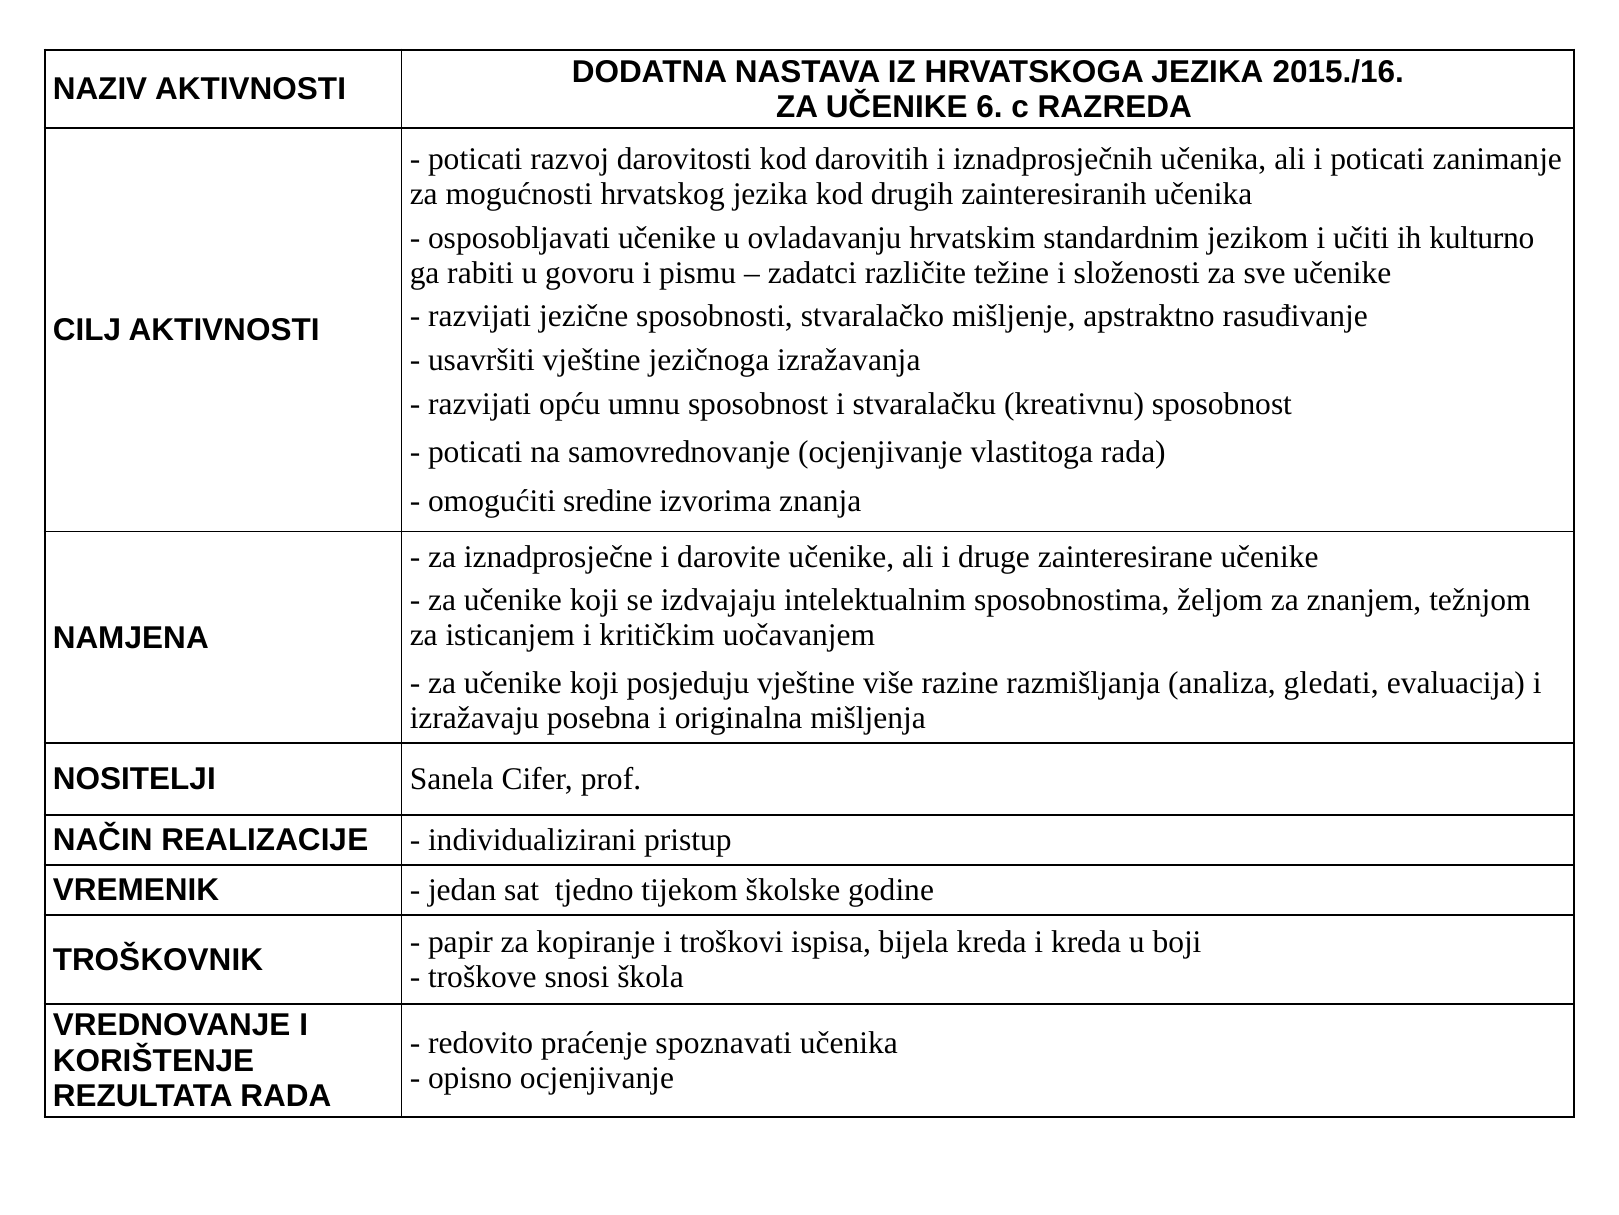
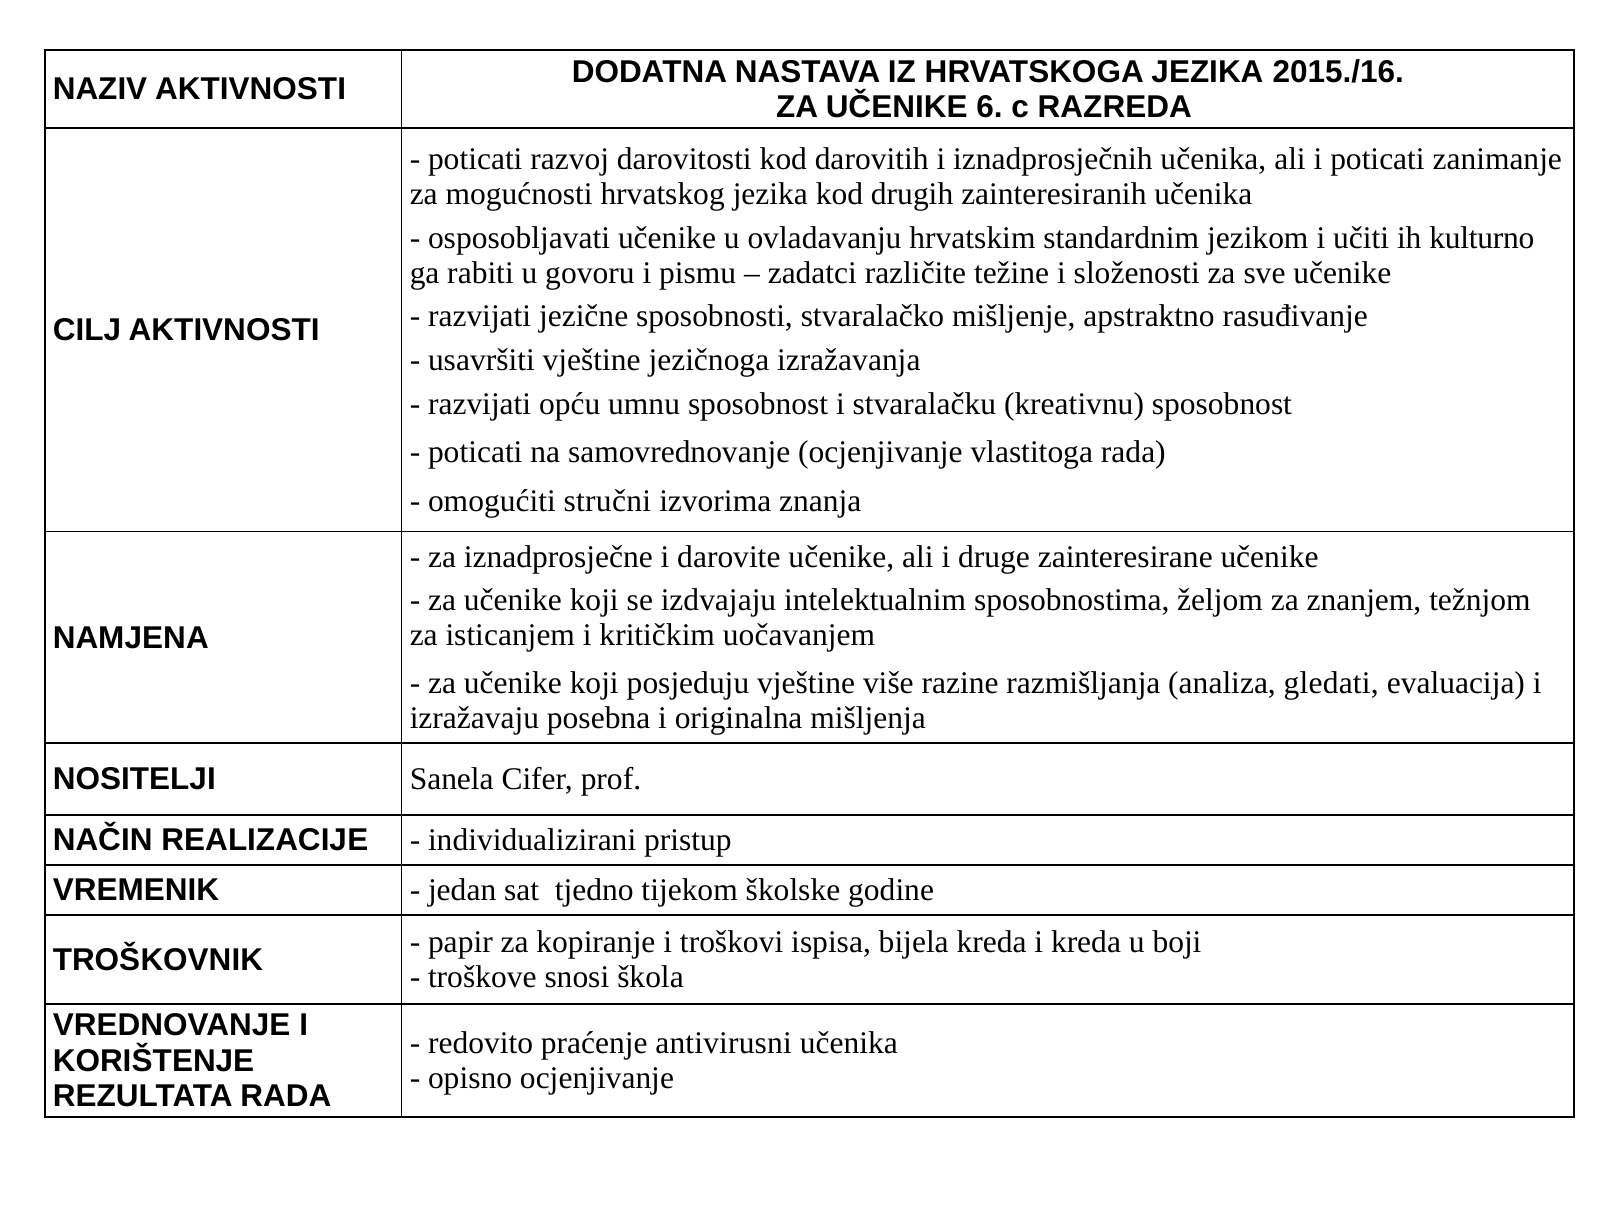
sredine: sredine -> stručni (607, 501)
spoznavati: spoznavati -> antivirusni (724, 1042)
